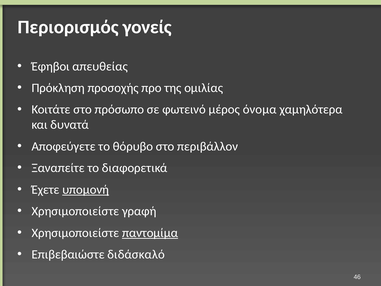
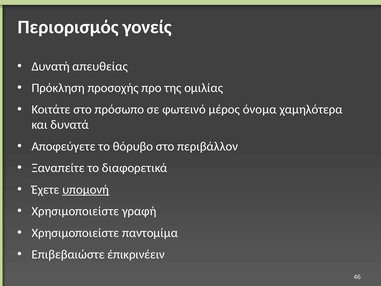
Έφηβοι: Έφηβοι -> Δυνατή (51, 66)
παντομίμα underline: present -> none (150, 233)
διδάσκαλό: διδάσκαλό -> ἐπικρινέειν (136, 254)
